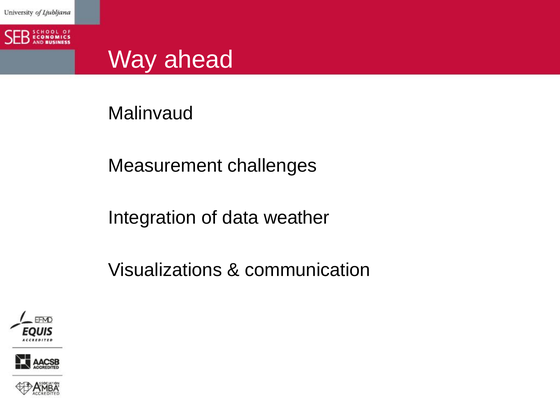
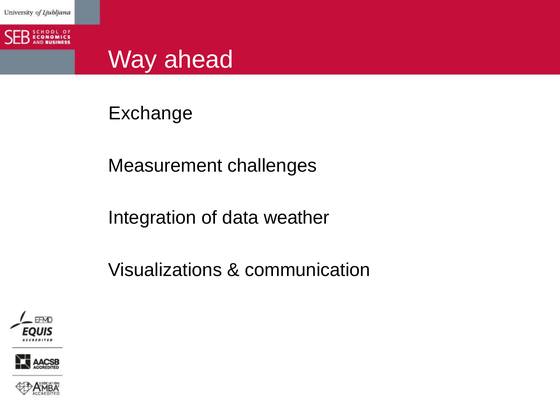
Malinvaud: Malinvaud -> Exchange (151, 113)
